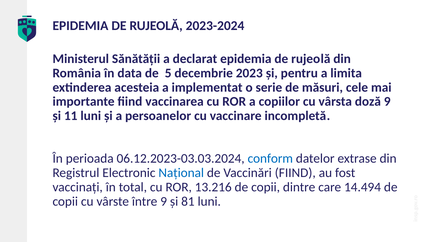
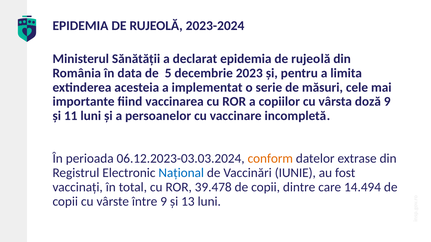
conform colour: blue -> orange (270, 159)
Vaccinări FIIND: FIIND -> IUNIE (295, 173)
13.216: 13.216 -> 39.478 (213, 188)
81: 81 -> 13 (188, 202)
